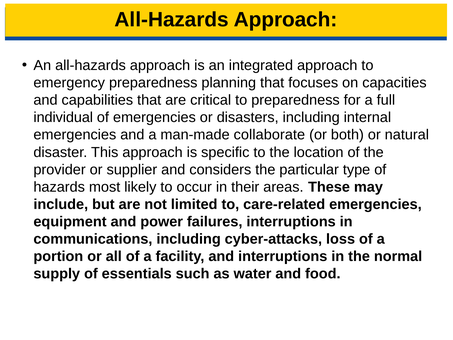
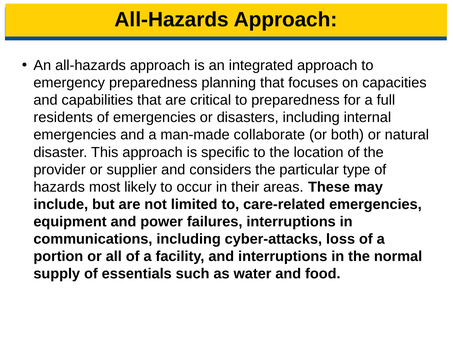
individual: individual -> residents (63, 117)
